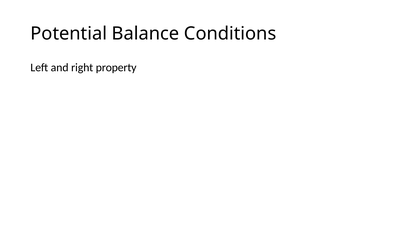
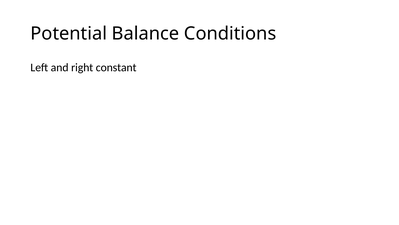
property: property -> constant (116, 67)
